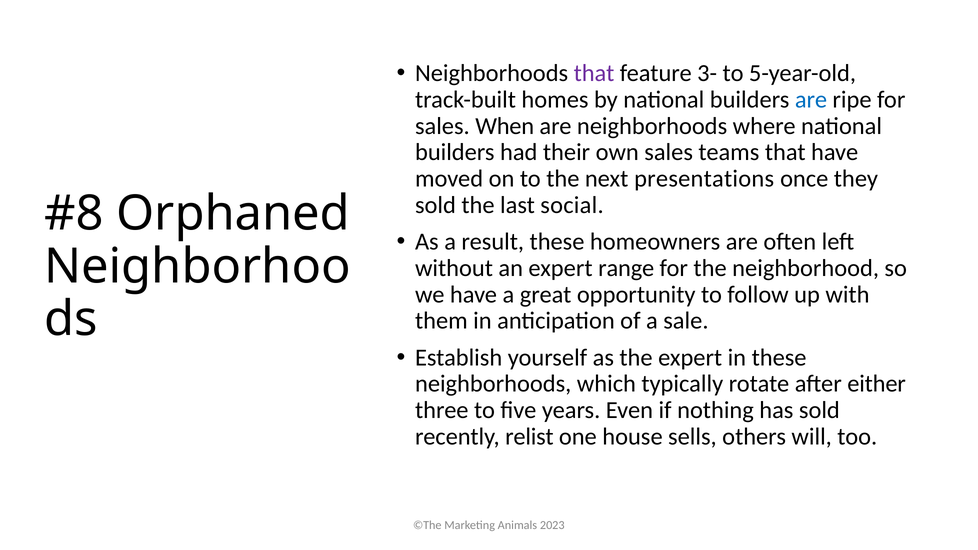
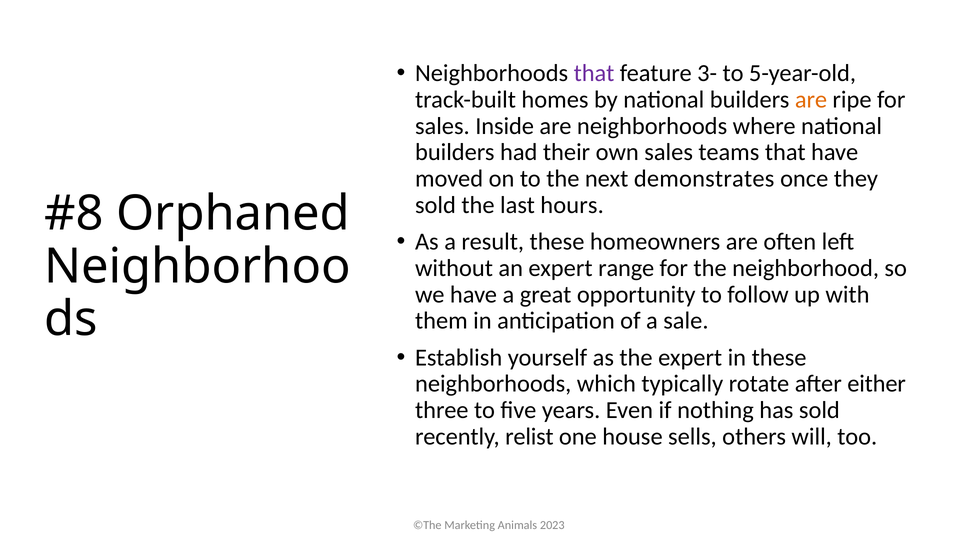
are colour: blue -> orange (811, 100)
When: When -> Inside (505, 126)
presentations: presentations -> demonstrates (704, 179)
social: social -> hours (572, 205)
